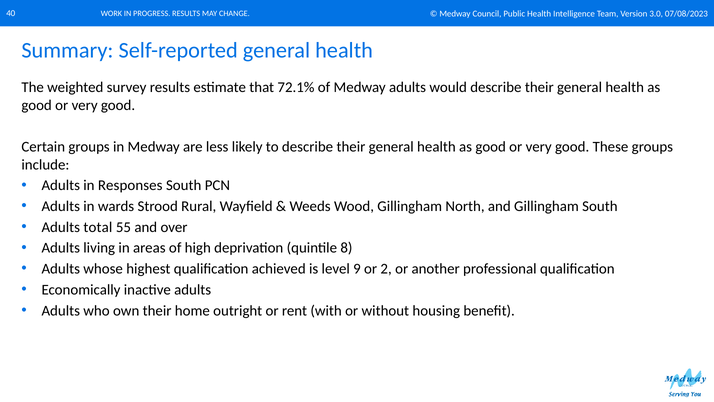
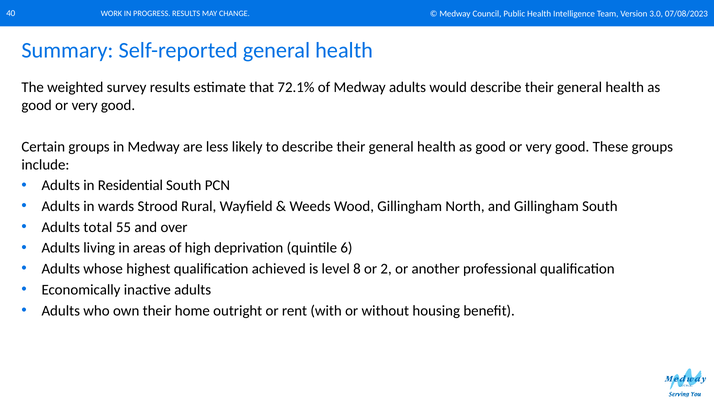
Responses: Responses -> Residential (130, 185)
8: 8 -> 6 (346, 248)
9: 9 -> 8 (357, 269)
